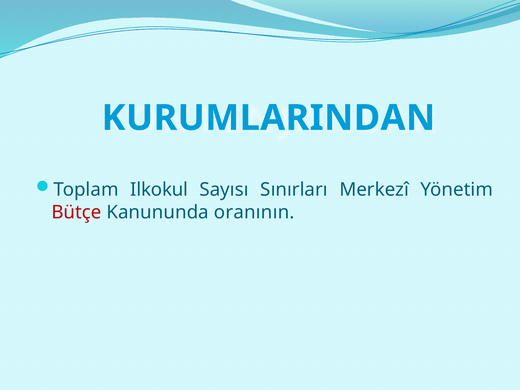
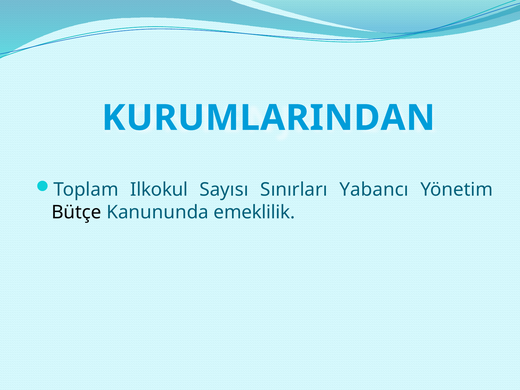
Merkezî: Merkezî -> Yabancı (374, 190)
Bütçe colour: red -> black (76, 212)
oranının: oranının -> emeklilik (254, 212)
